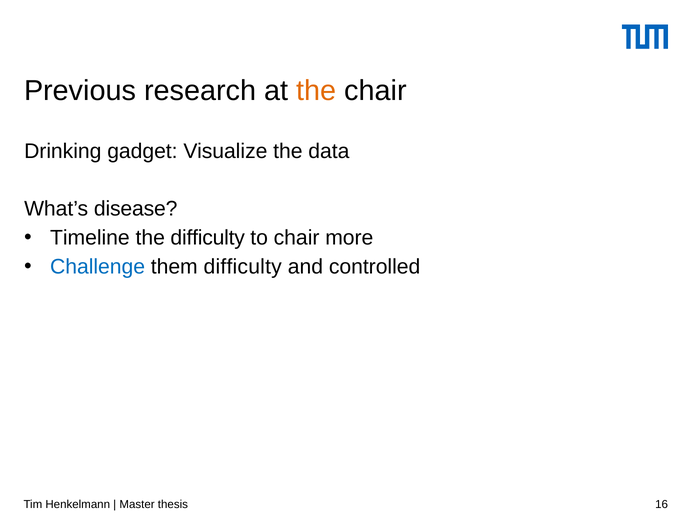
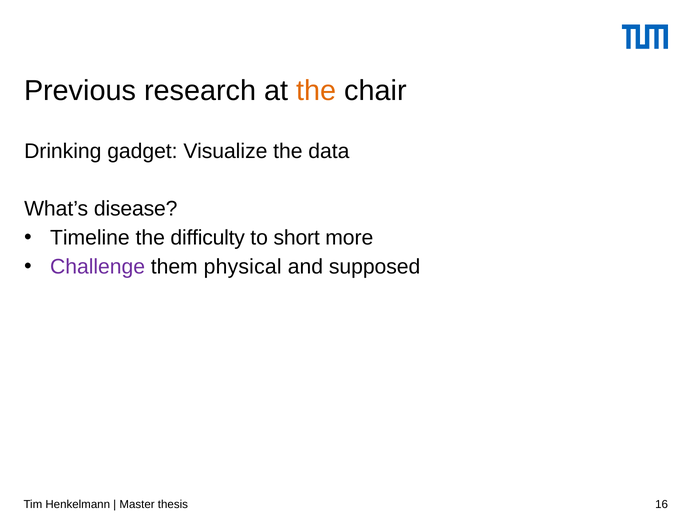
to chair: chair -> short (297, 238)
Challenge colour: blue -> purple (98, 267)
them difficulty: difficulty -> physical (243, 267)
controlled: controlled -> supposed (375, 267)
